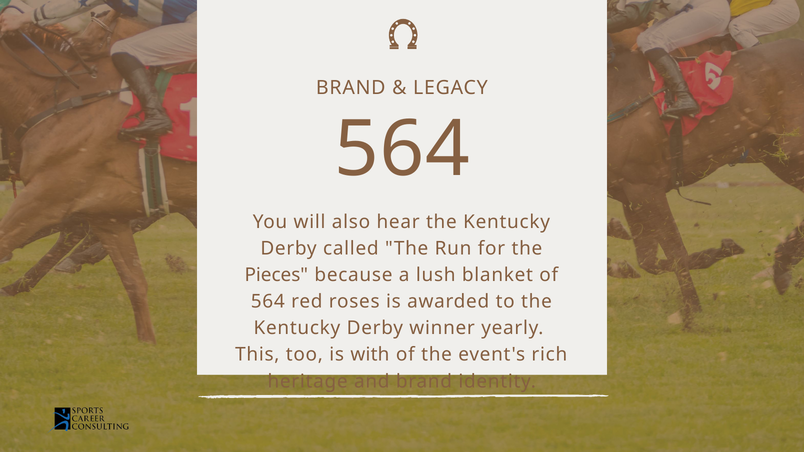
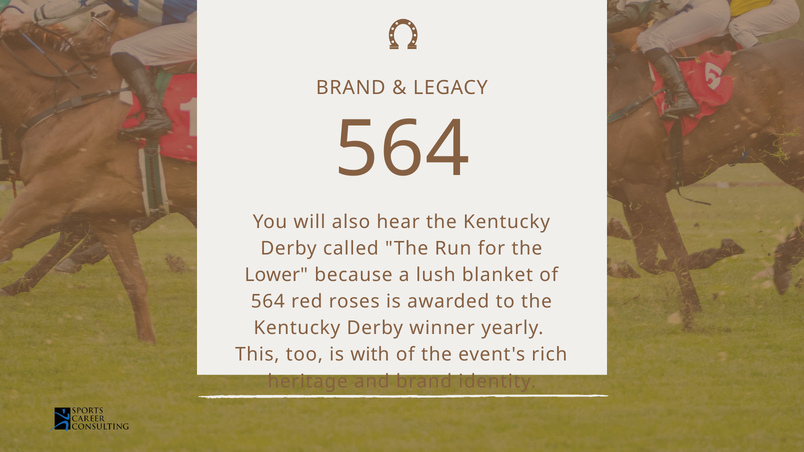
Pieces: Pieces -> Lower (276, 275)
